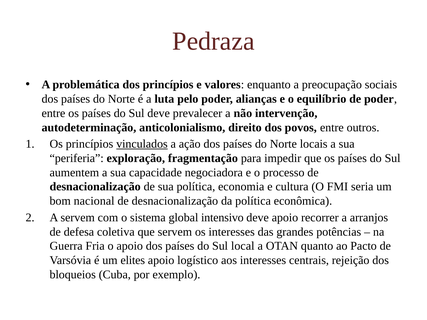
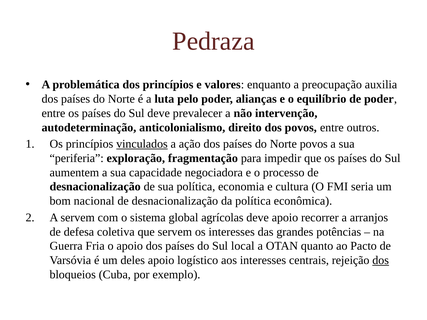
sociais: sociais -> auxilia (381, 85)
Norte locais: locais -> povos (314, 144)
intensivo: intensivo -> agrícolas (222, 218)
elites: elites -> deles (133, 260)
dos underline: none -> present (381, 260)
